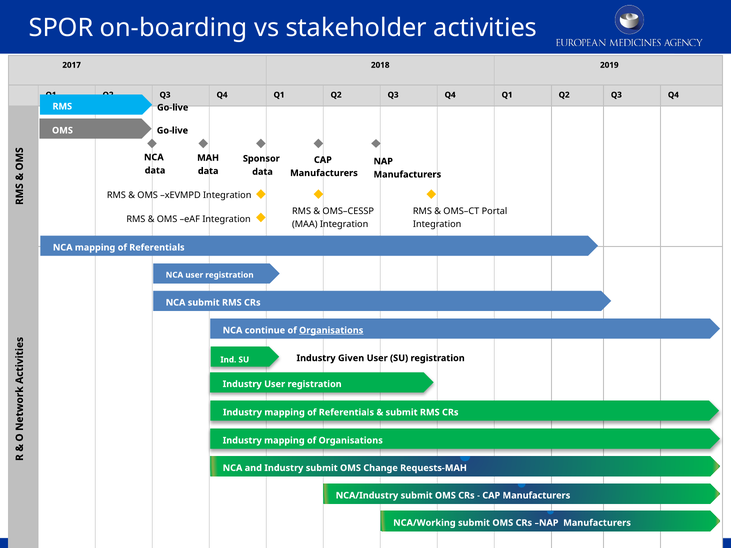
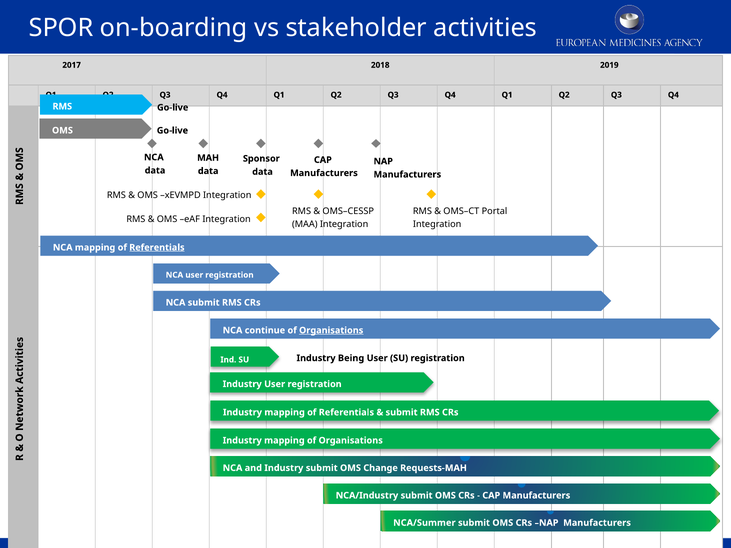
Referentials underline: none -> present (157, 248)
Given: Given -> Being (351, 358)
NCA/Working: NCA/Working -> NCA/Summer (424, 523)
